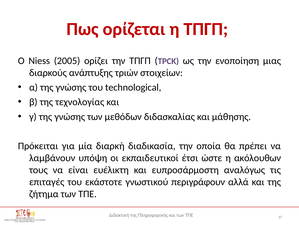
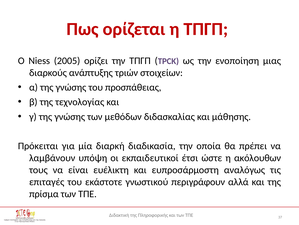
technological: technological -> προσπάθειας (133, 87)
ζήτημα: ζήτημα -> πρίσμα (44, 193)
